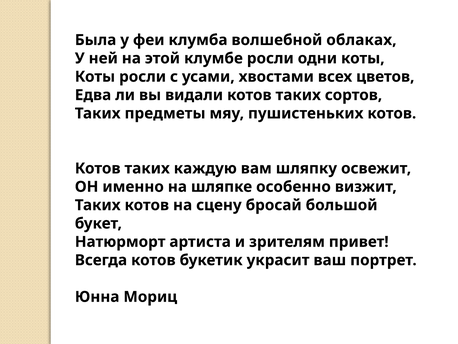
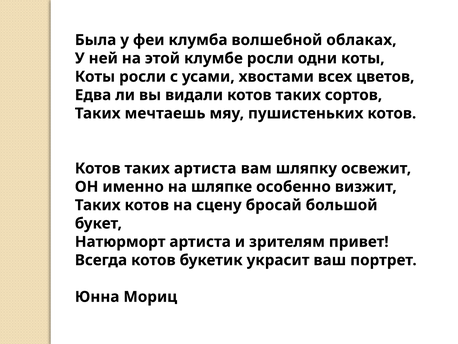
предметы: предметы -> мечтаешь (165, 113)
таких каждую: каждую -> артиста (205, 168)
